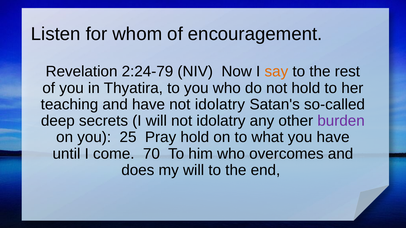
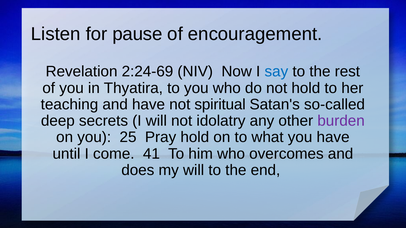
whom: whom -> pause (137, 34)
2:24-79: 2:24-79 -> 2:24-69 (147, 72)
say colour: orange -> blue (276, 72)
have not idolatry: idolatry -> spiritual (220, 105)
70: 70 -> 41 (151, 154)
